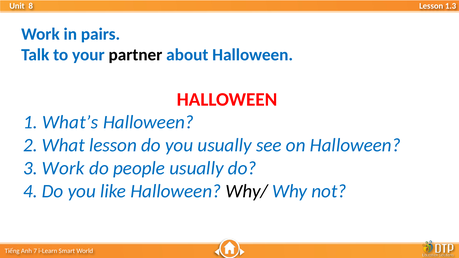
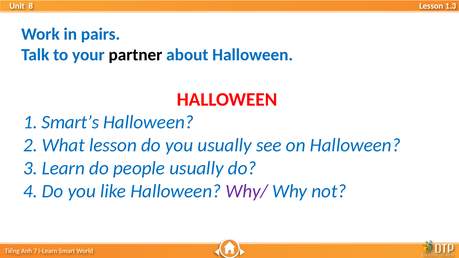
What’s: What’s -> Smart’s (70, 122)
3 Work: Work -> Learn (63, 168)
Why/ colour: black -> purple (247, 191)
